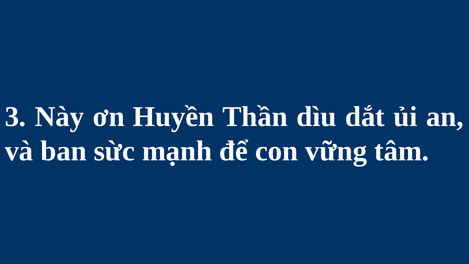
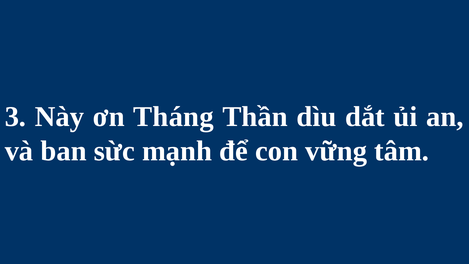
Huyền: Huyền -> Tháng (173, 117)
